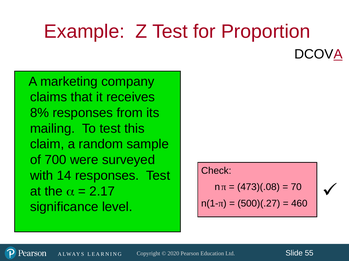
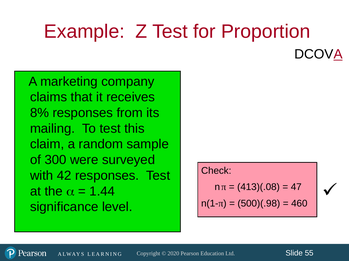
700: 700 -> 300 (55, 160)
14: 14 -> 42 (64, 176)
473)(.08: 473)(.08 -> 413)(.08 (259, 188)
70: 70 -> 47 (296, 188)
2.17: 2.17 -> 1.44 (102, 192)
500)(.27: 500)(.27 -> 500)(.98 (259, 204)
